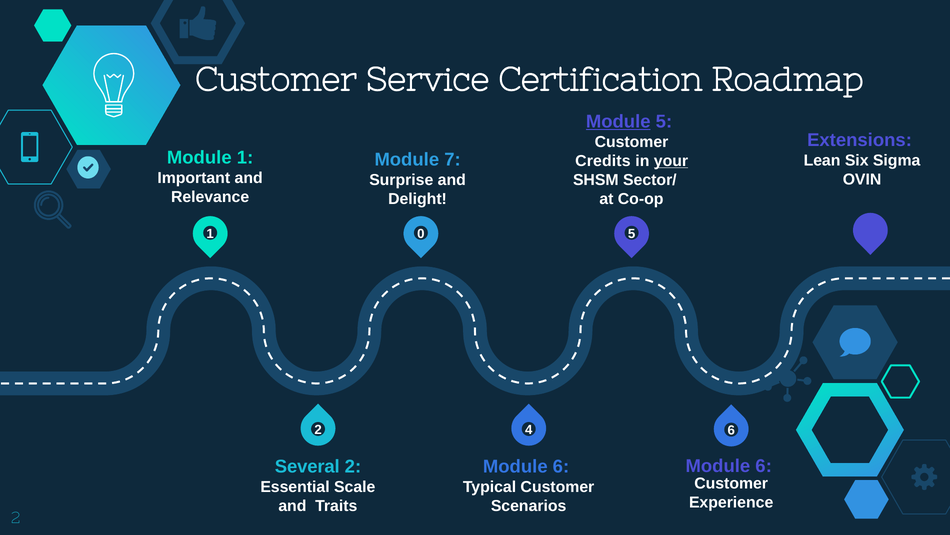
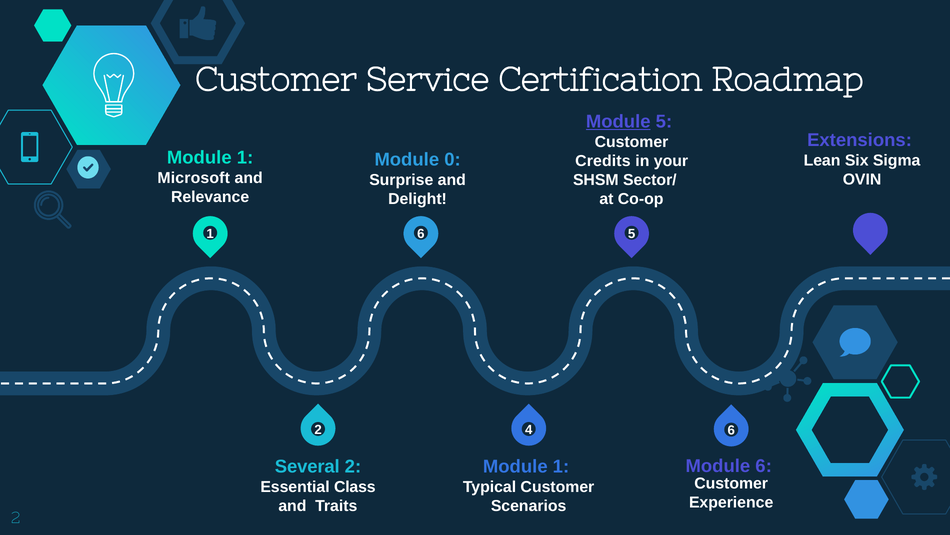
7: 7 -> 0 (453, 159)
your underline: present -> none (671, 161)
Important: Important -> Microsoft (194, 178)
1 0: 0 -> 6 (421, 233)
6: 6 -> 1 (561, 466)
Scale: Scale -> Class (355, 487)
